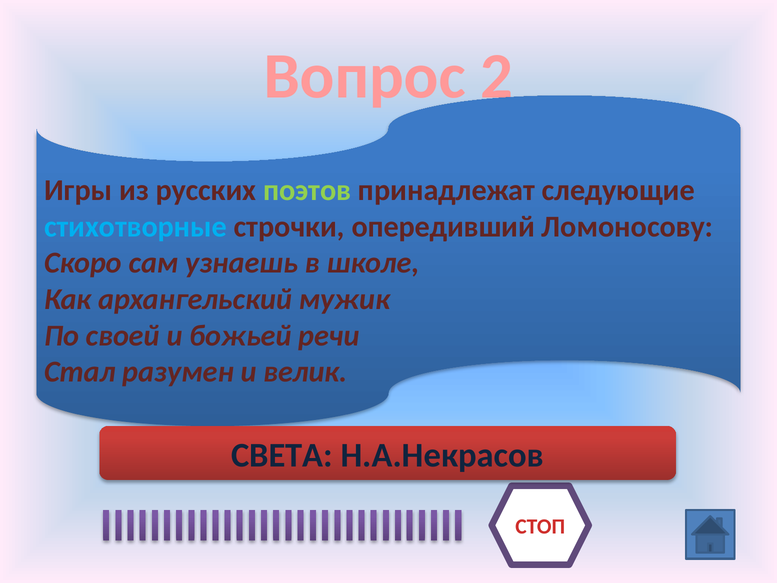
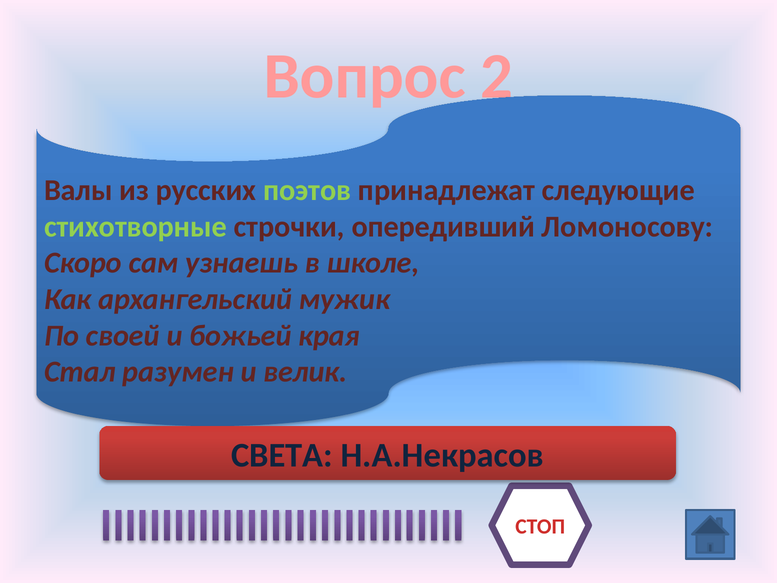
Игры: Игры -> Валы (78, 190)
стихотворные colour: light blue -> light green (136, 227)
речи: речи -> края (329, 335)
